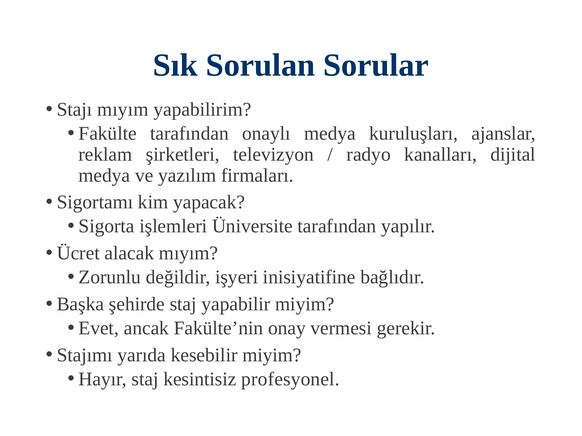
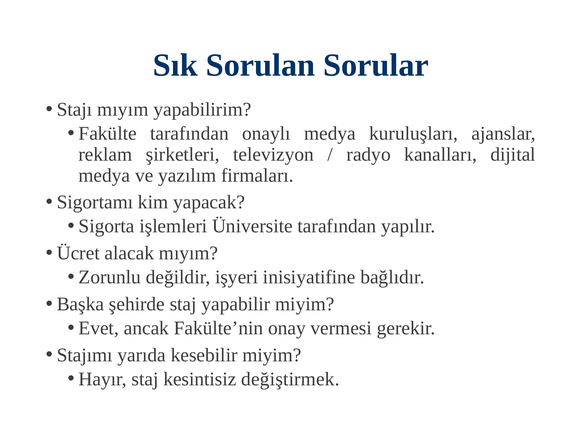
profesyonel: profesyonel -> değiştirmek (291, 379)
